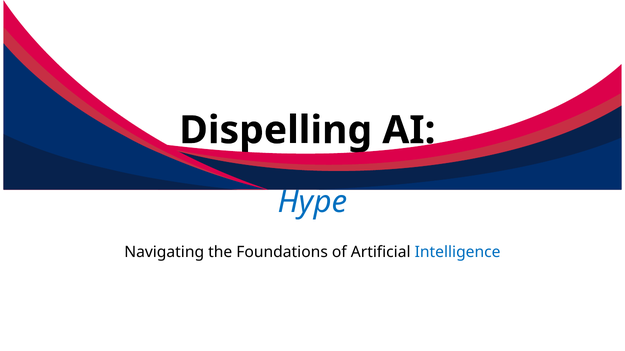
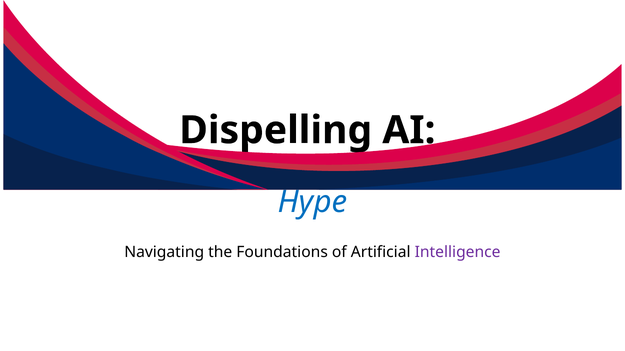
Intelligence colour: blue -> purple (458, 252)
